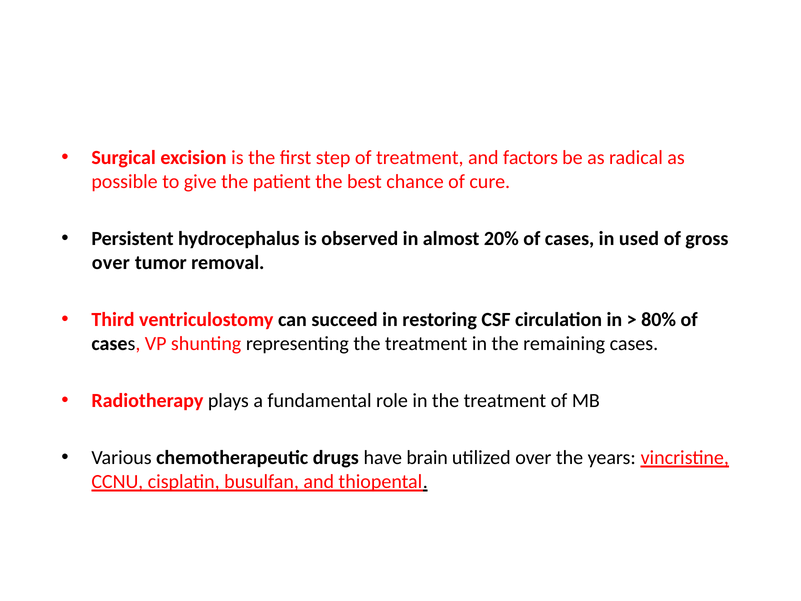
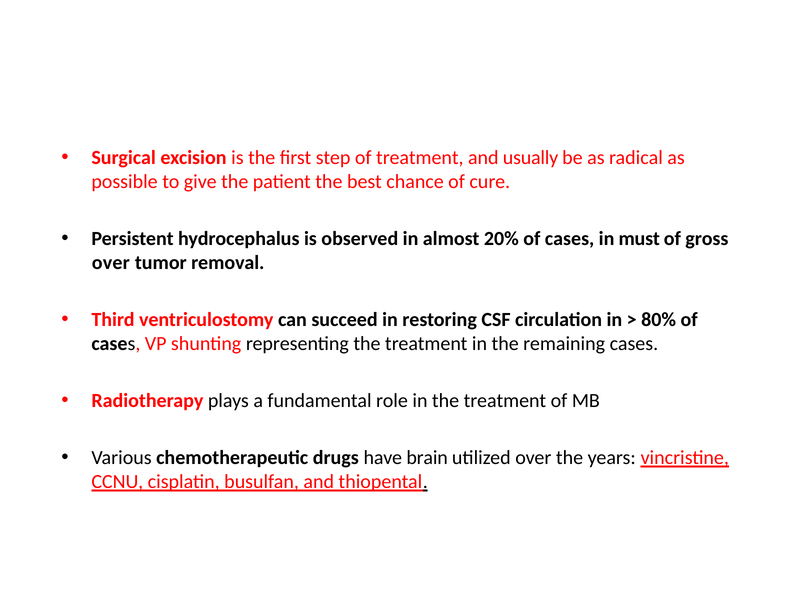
factors: factors -> usually (531, 158)
used: used -> must (639, 239)
